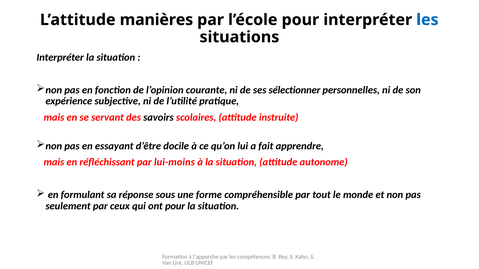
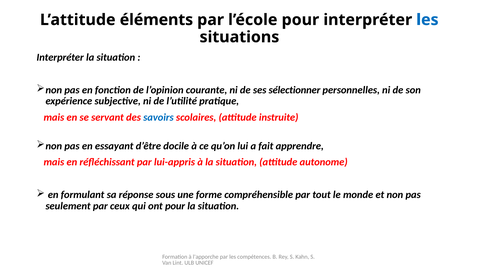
manières: manières -> éléments (156, 20)
savoirs colour: black -> blue (158, 118)
lui-moins: lui-moins -> lui-appris (175, 162)
